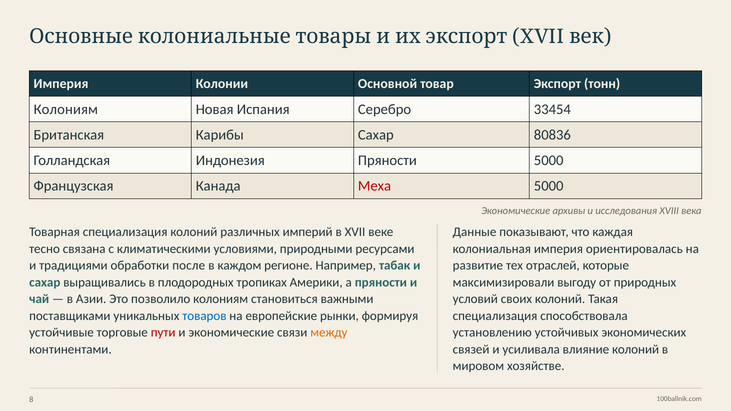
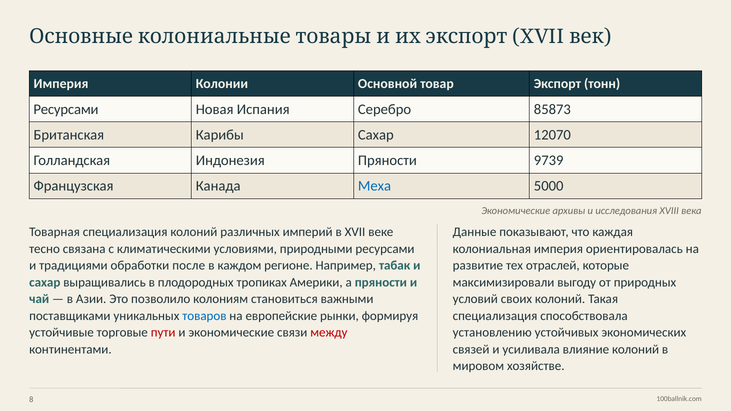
Колониям: Колониям -> Ресурсами (66, 109)
33454: 33454 -> 85873 (552, 109)
80836: 80836 -> 12070 (552, 135)
Пряности 5000: 5000 -> 9739 (549, 160)
Меха colour: red -> blue (375, 186)
между colour: orange -> red (329, 333)
